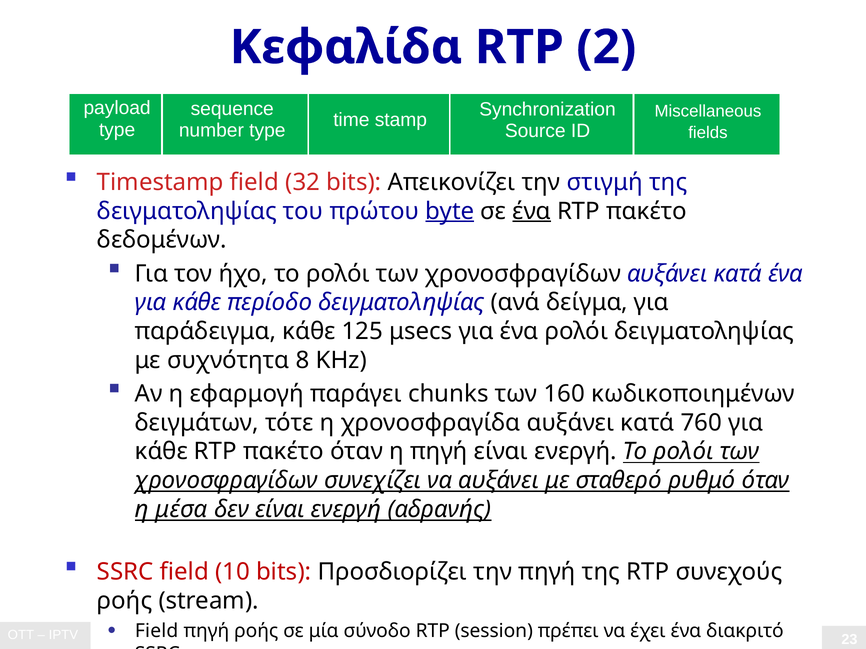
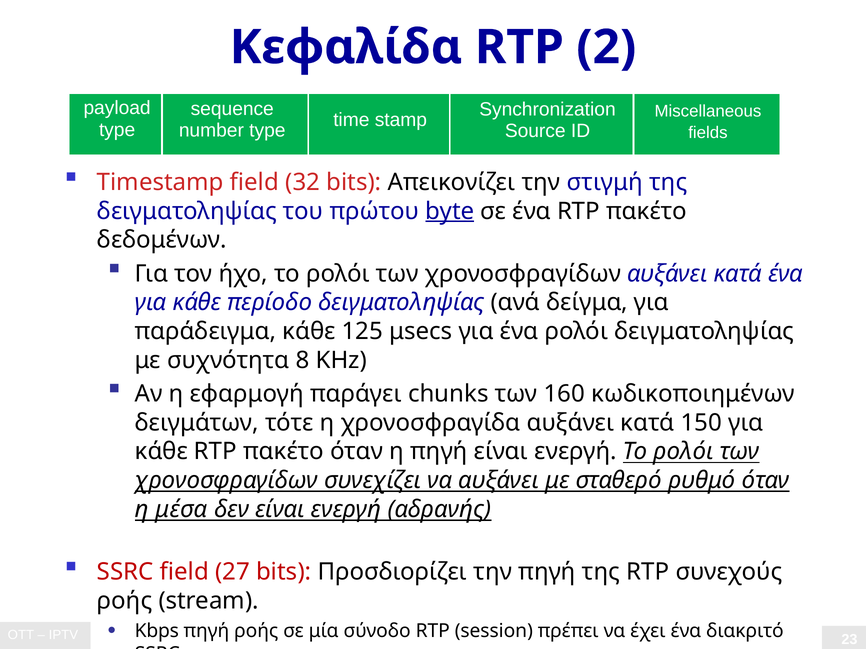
ένα underline: present -> none (532, 211)
760: 760 -> 150 (701, 423)
10: 10 -> 27 (233, 572)
Field: Field -> Kbps (157, 632)
